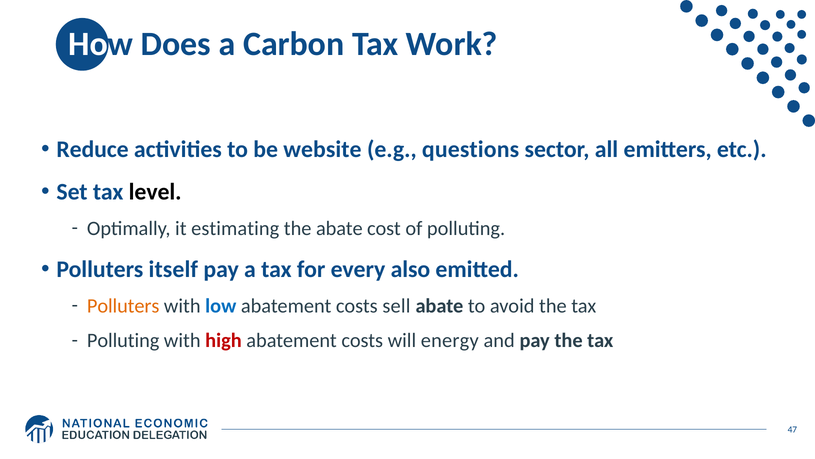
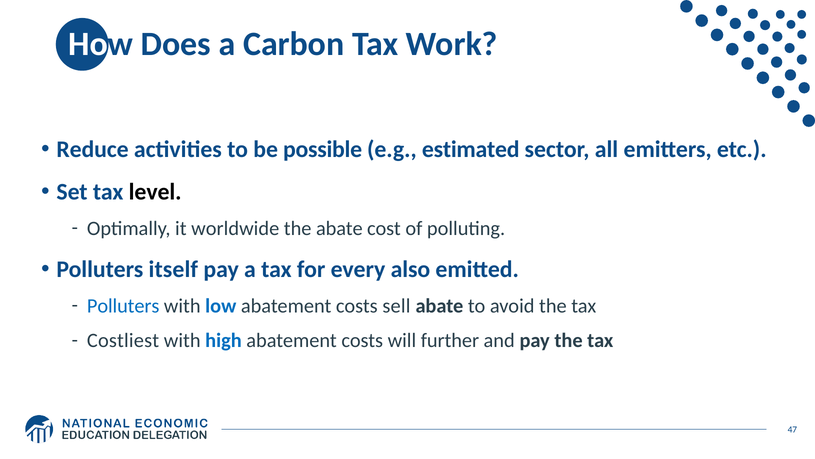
website: website -> possible (323, 149)
questions: questions -> estimated (471, 149)
estimating: estimating -> worldwide (235, 228)
Polluters colour: orange -> blue (123, 306)
Polluting: Polluting -> Costliest (123, 340)
high colour: red -> blue (223, 340)
energy: energy -> further (450, 340)
